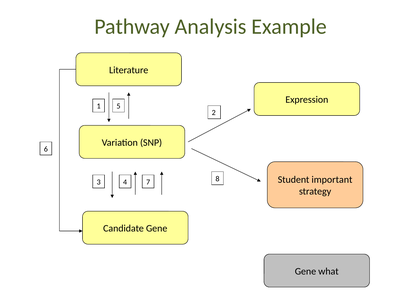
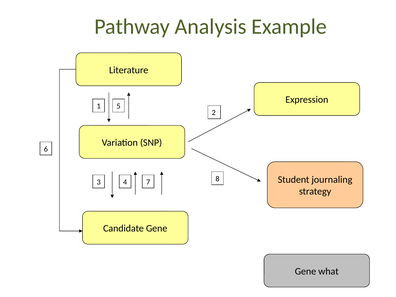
important: important -> journaling (332, 180)
